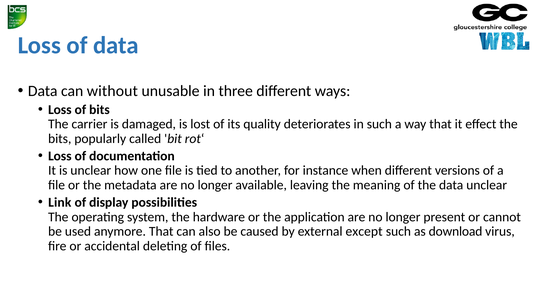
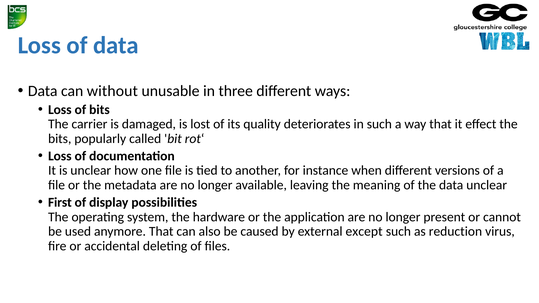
Link: Link -> First (60, 203)
download: download -> reduction (455, 232)
